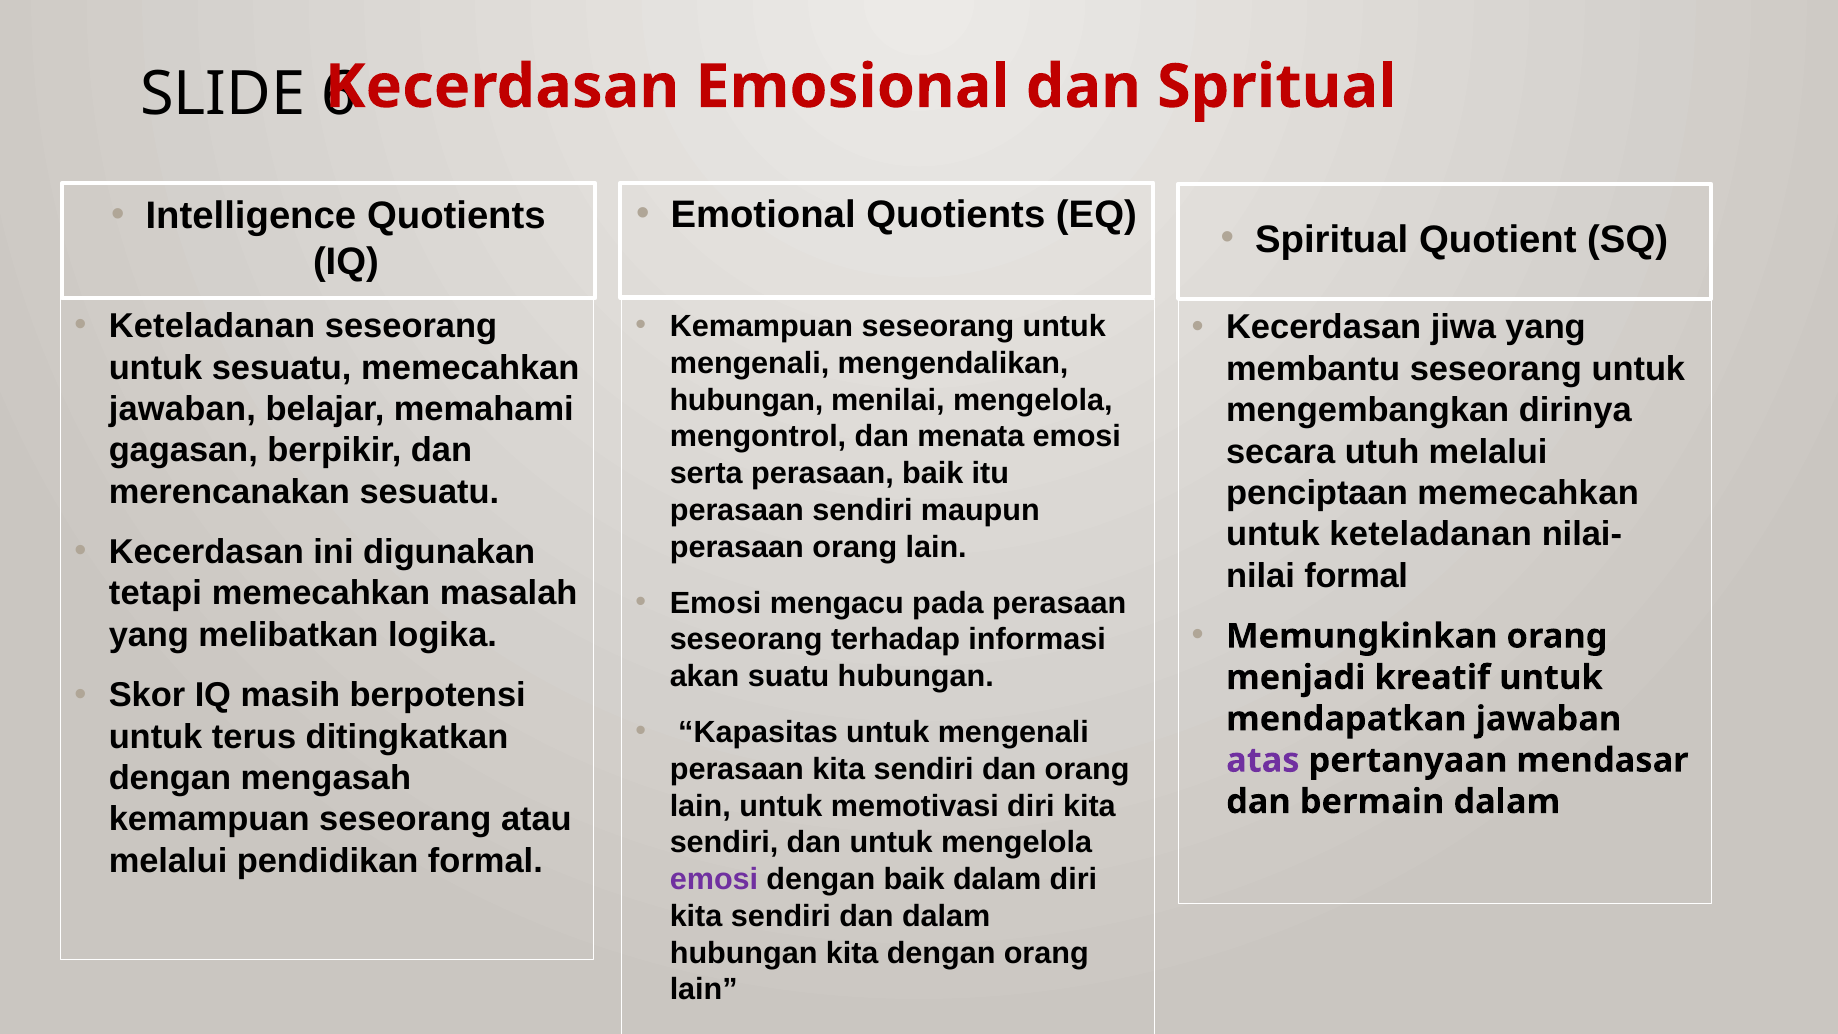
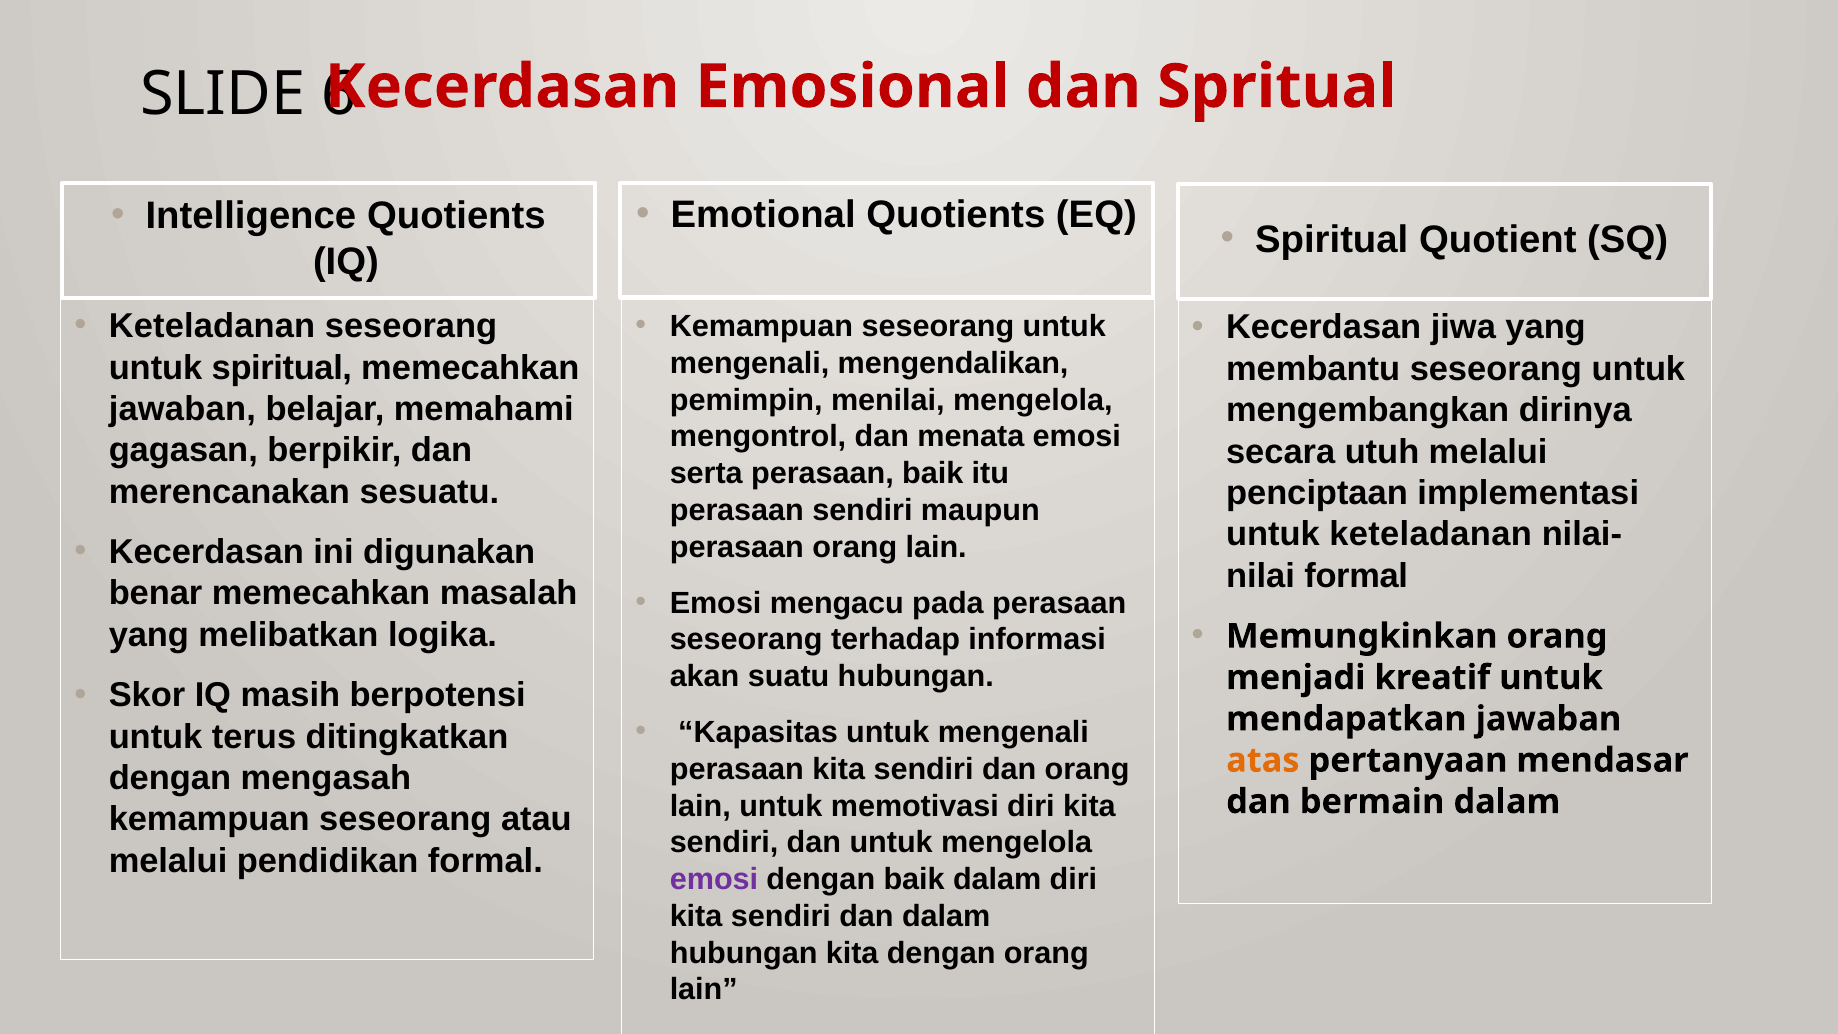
untuk sesuatu: sesuatu -> spiritual (282, 368)
hubungan: hubungan -> pemimpin (746, 400)
penciptaan memecahkan: memecahkan -> implementasi (1528, 493)
tetapi: tetapi -> benar (156, 594)
atas colour: purple -> orange (1263, 760)
